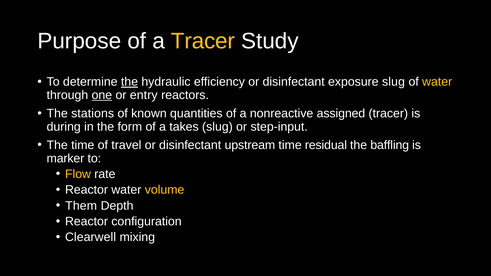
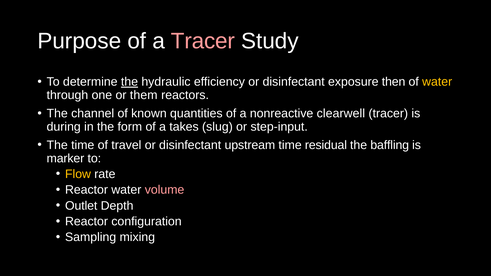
Tracer colour: yellow -> pink (203, 41)
exposure slug: slug -> then (394, 82)
one underline: present -> none (102, 95)
entry: entry -> them (144, 95)
stations: stations -> channel (93, 114)
assigned: assigned -> clearwell (341, 114)
volume colour: yellow -> pink (165, 190)
Them: Them -> Outlet (81, 206)
Clearwell: Clearwell -> Sampling (91, 237)
